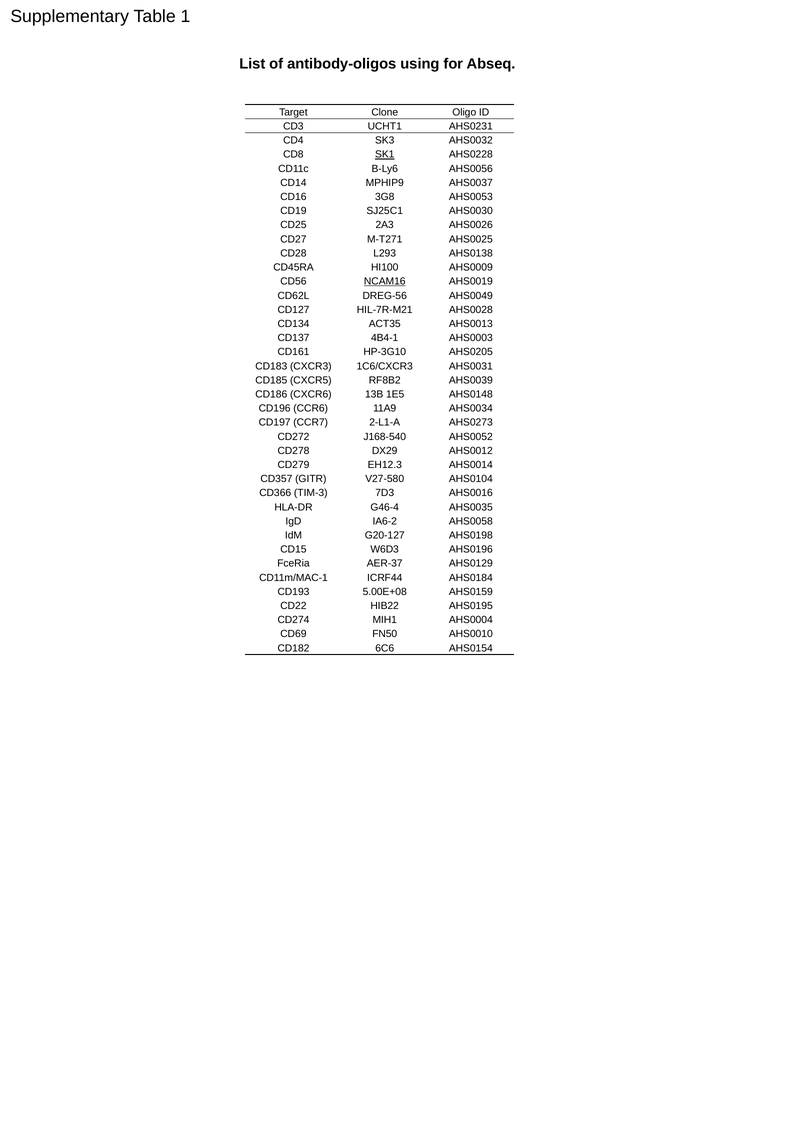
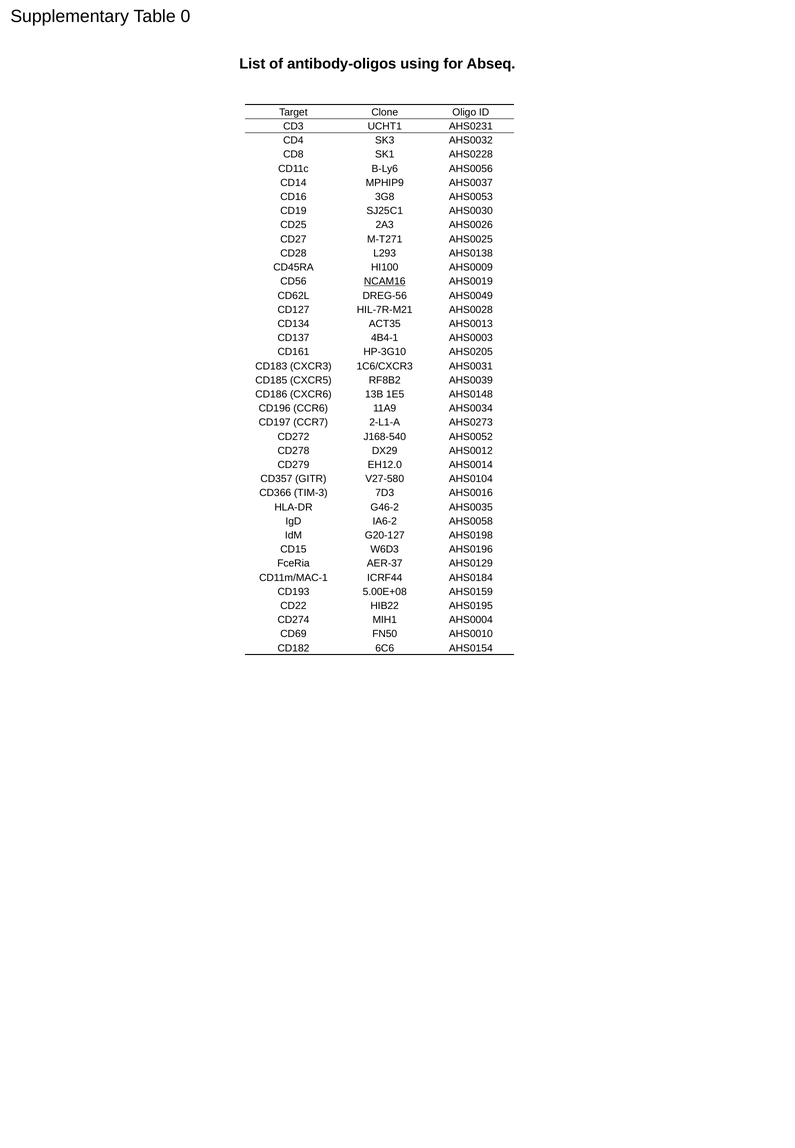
1: 1 -> 0 (186, 17)
SK1 underline: present -> none (385, 155)
EH12.3: EH12.3 -> EH12.0 (385, 465)
G46-4: G46-4 -> G46-2 (385, 507)
